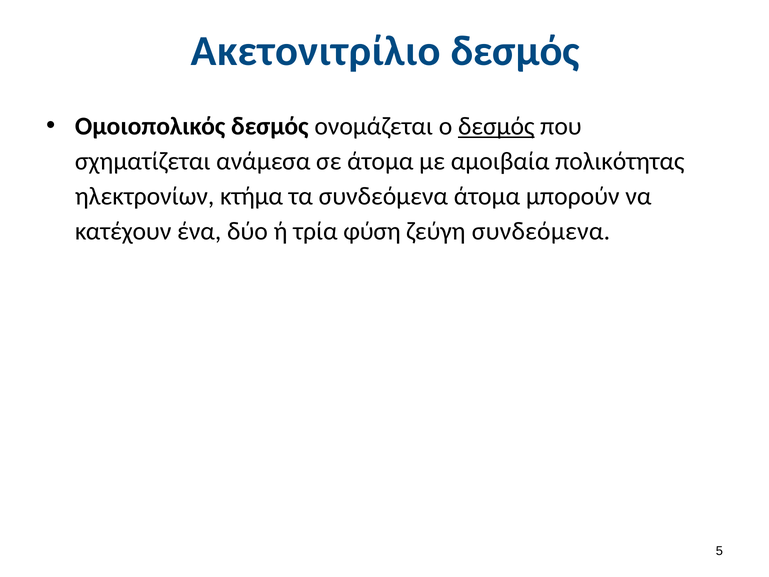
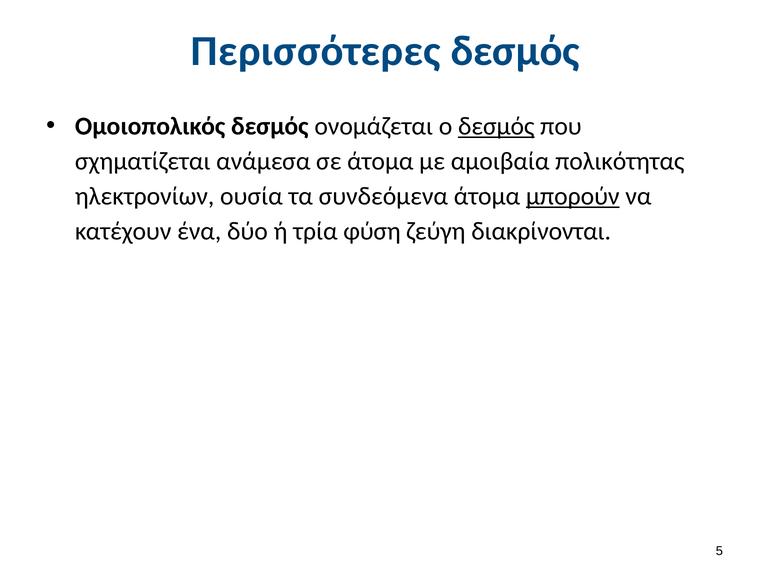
Ακετονιτρίλιο: Ακετονιτρίλιο -> Περισσότερες (316, 51)
κτήμα: κτήμα -> ουσία (251, 196)
μπορούν underline: none -> present (573, 196)
ζεύγη συνδεόμενα: συνδεόμενα -> διακρίνονται (541, 231)
